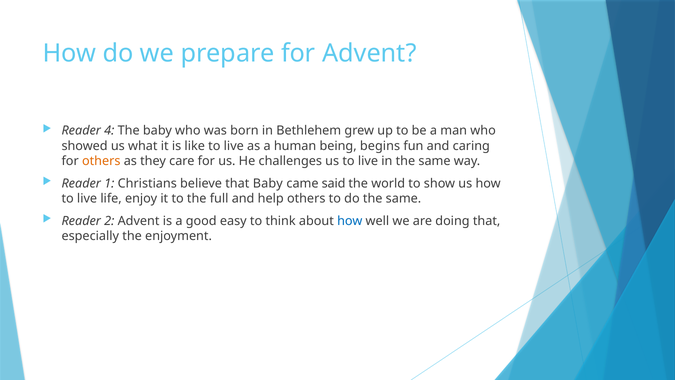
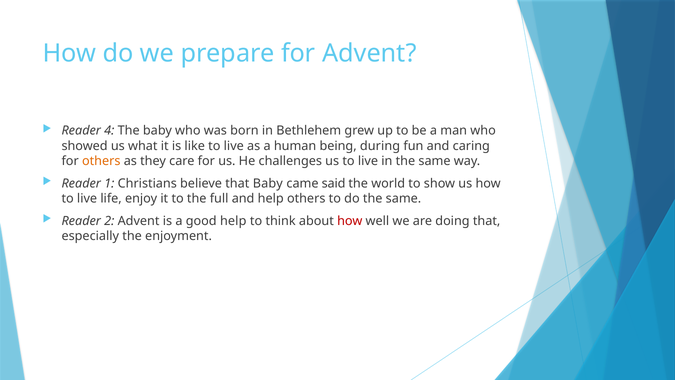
begins: begins -> during (380, 146)
good easy: easy -> help (233, 221)
how colour: blue -> red (350, 221)
